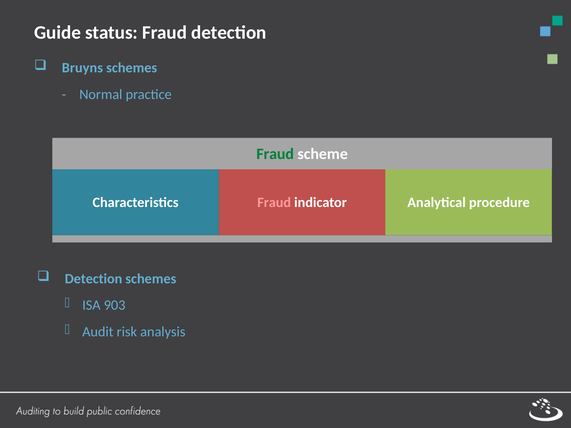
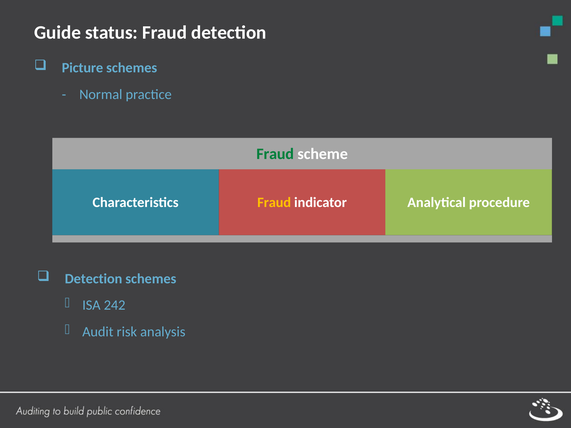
Bruyns: Bruyns -> Picture (82, 68)
Fraud colour: pink -> yellow (274, 203)
903: 903 -> 242 (115, 305)
